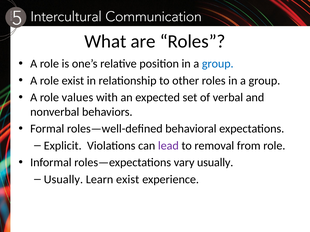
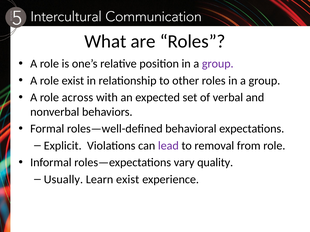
group colour: blue -> purple (218, 64)
values: values -> across (77, 98)
vary usually: usually -> quality (215, 163)
